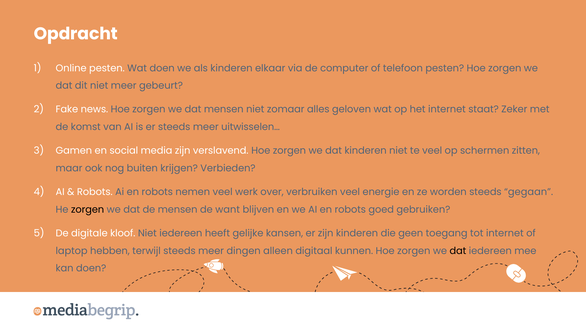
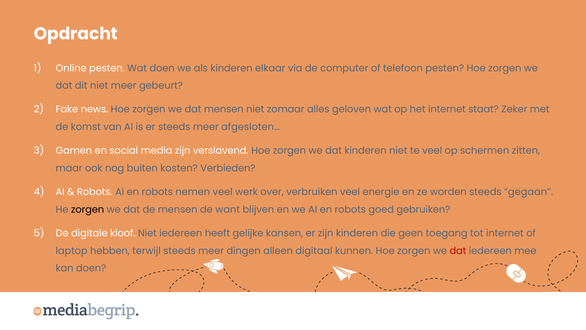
uitwisselen…: uitwisselen… -> afgesloten… (250, 127)
krijgen: krijgen -> kosten (179, 168)
dat colour: black -> red (458, 251)
